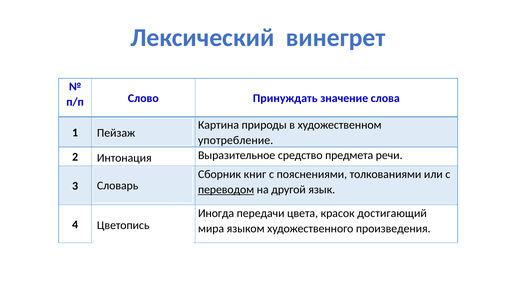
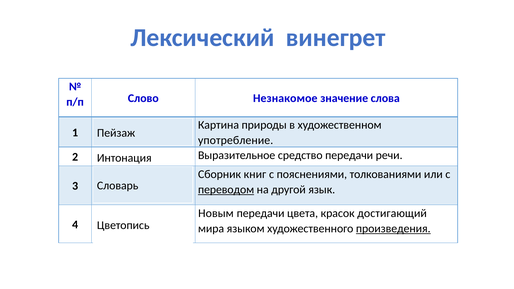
Принуждать: Принуждать -> Незнакомое (285, 98)
средство предмета: предмета -> передачи (349, 155)
Иногда: Иногда -> Новым (216, 213)
произведения underline: none -> present (393, 229)
